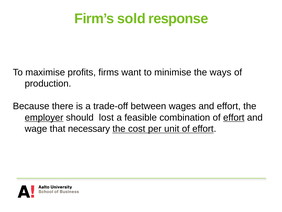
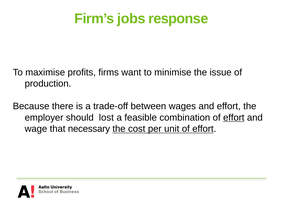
sold: sold -> jobs (131, 19)
ways: ways -> issue (221, 72)
employer underline: present -> none (44, 117)
